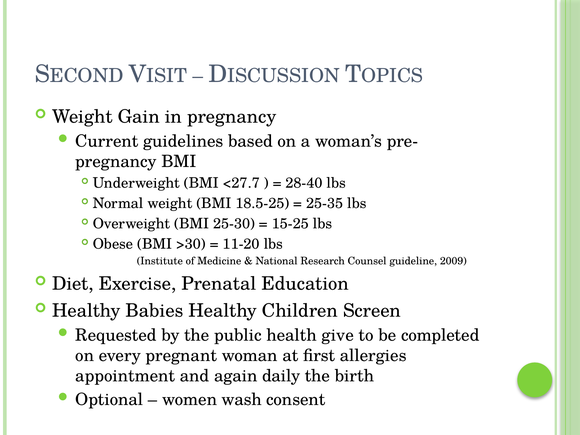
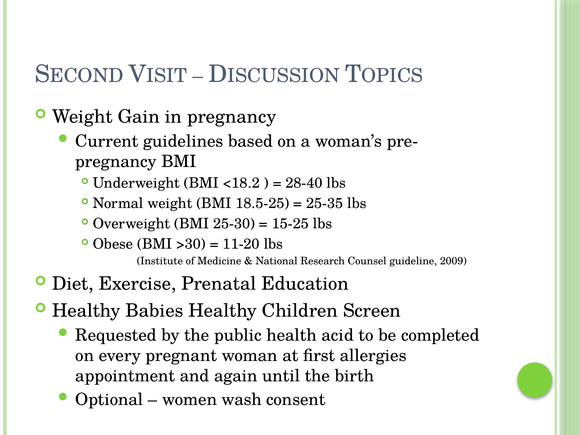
<27.7: <27.7 -> <18.2 (241, 183)
give: give -> acid (338, 335)
daily: daily -> until (281, 376)
